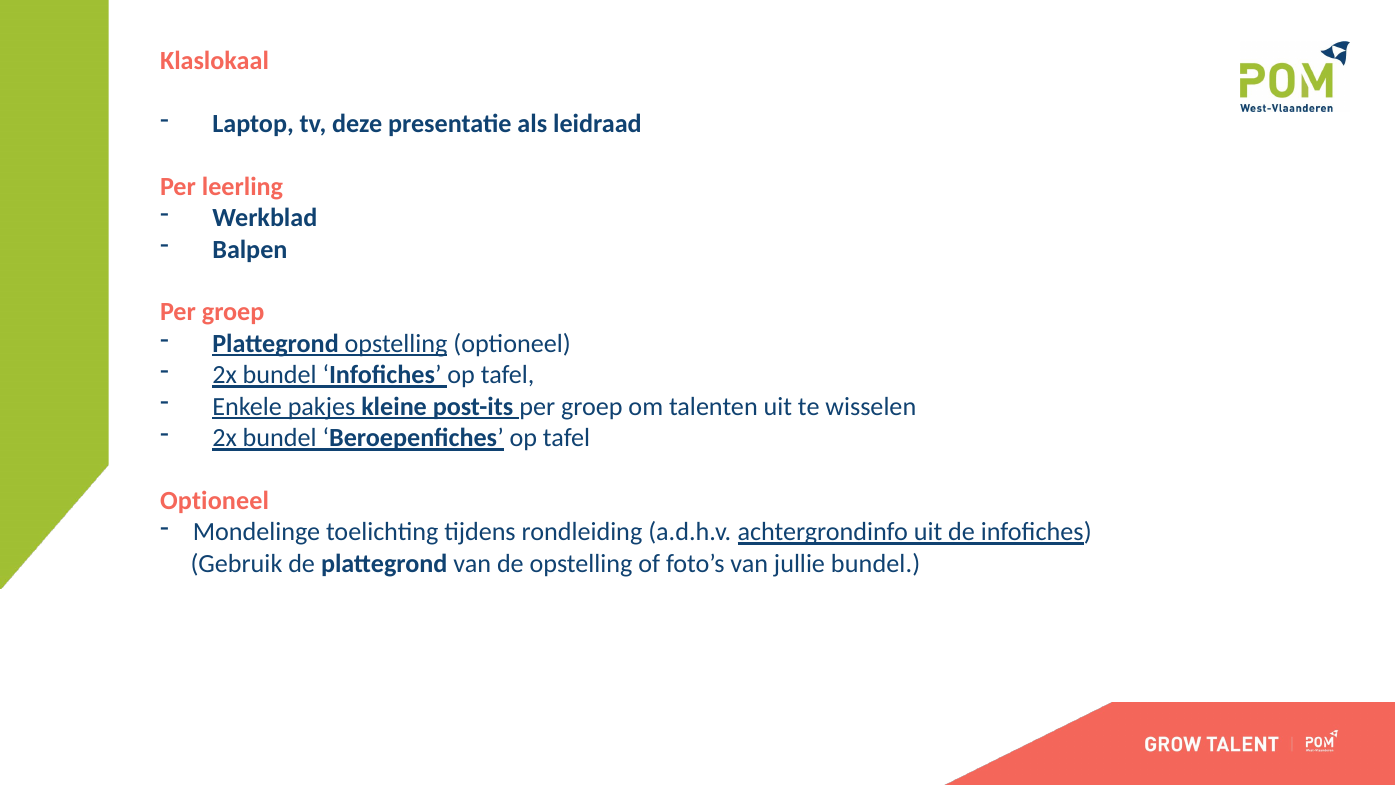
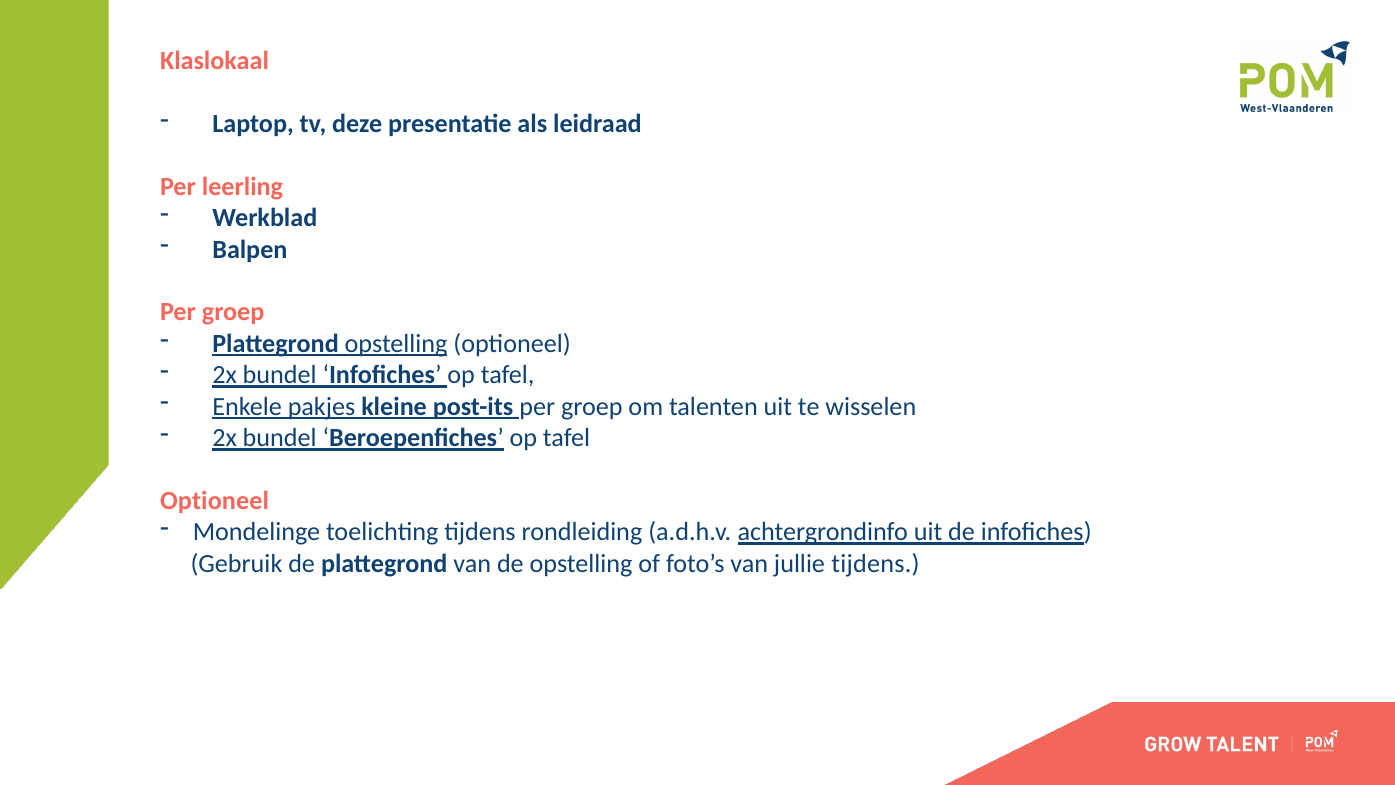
jullie bundel: bundel -> tijdens (876, 563)
